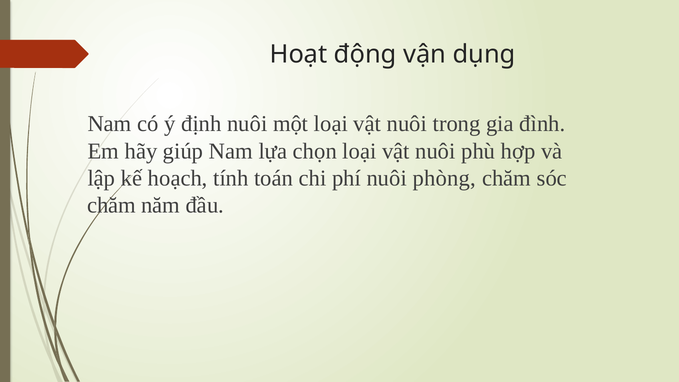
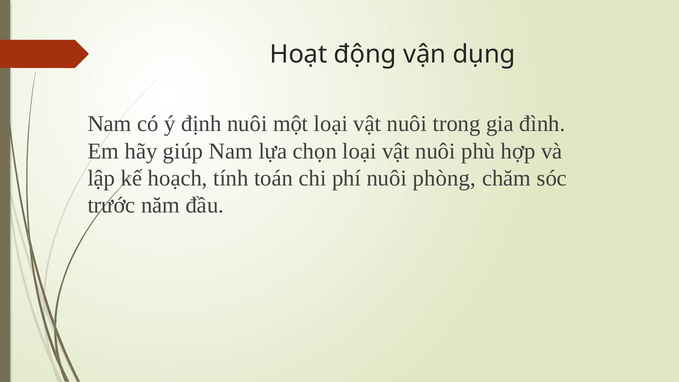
chăm: chăm -> trước (112, 205)
